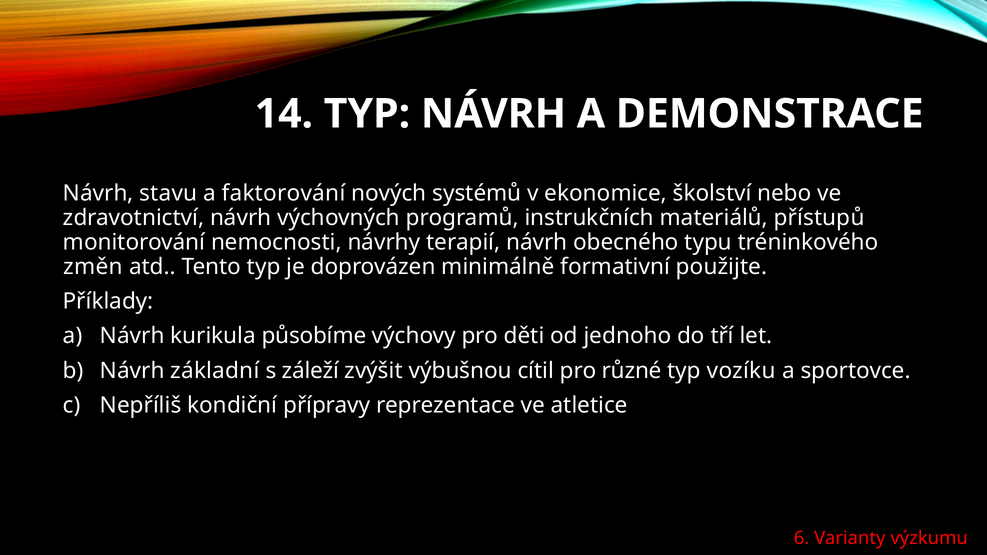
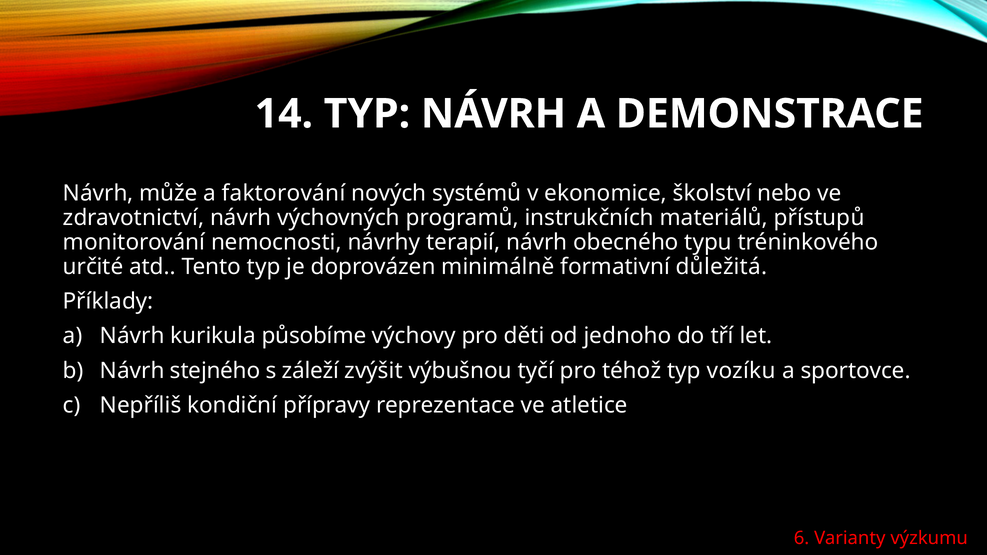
stavu: stavu -> může (168, 193)
změn: změn -> určité (93, 267)
použijte: použijte -> důležitá (721, 267)
základní: základní -> stejného (215, 371)
cítil: cítil -> tyčí (536, 371)
různé: různé -> téhož (632, 371)
